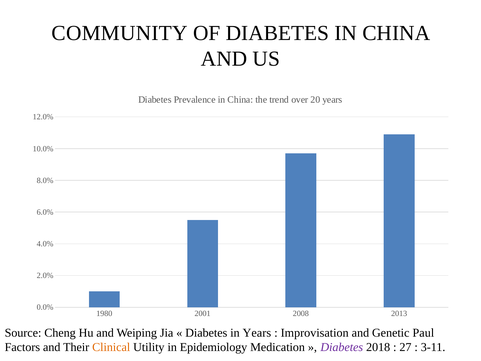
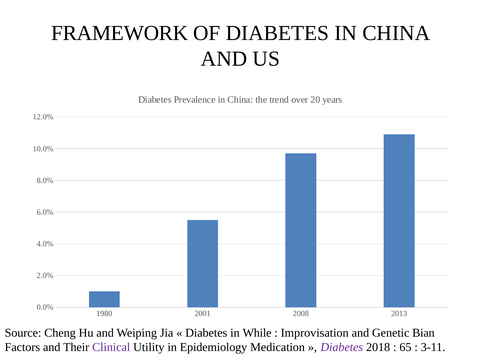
COMMUNITY: COMMUNITY -> FRAMEWORK (120, 33)
in Years: Years -> While (257, 333)
Paul: Paul -> Bian (423, 333)
Clinical colour: orange -> purple (111, 347)
27: 27 -> 65 (405, 347)
